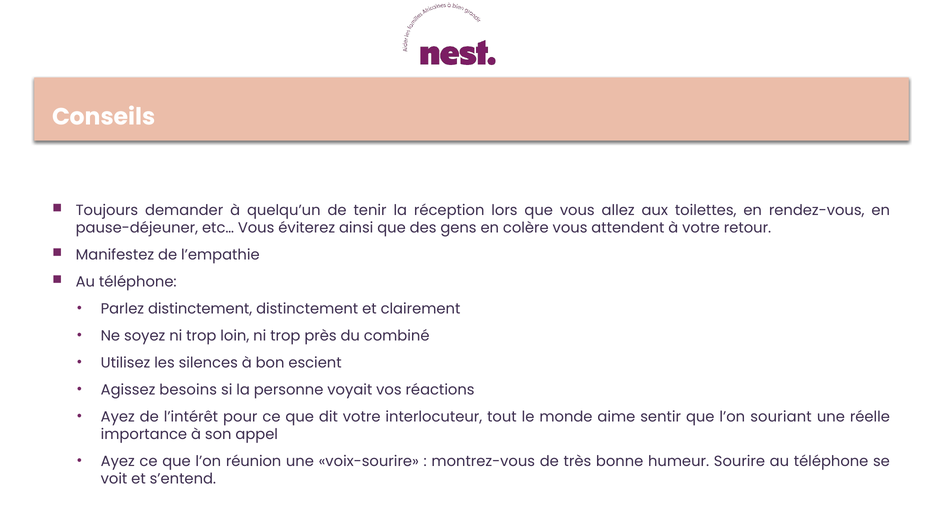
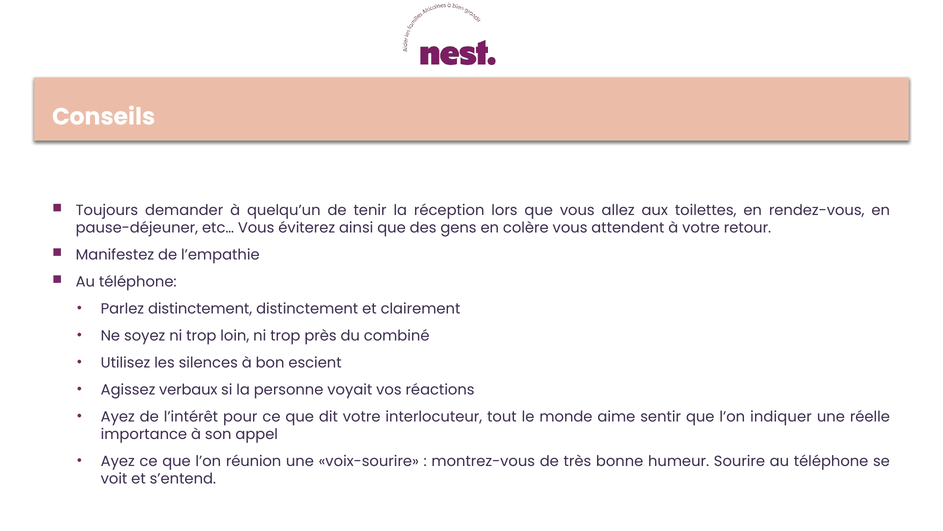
besoins: besoins -> verbaux (188, 389)
souriant: souriant -> indiquer (781, 416)
